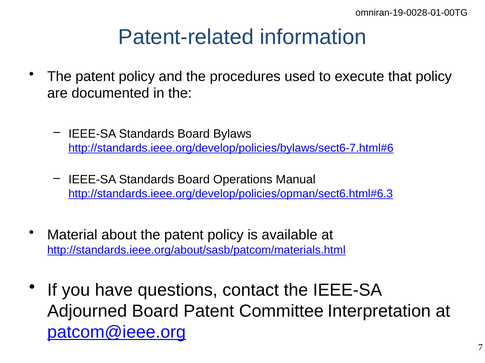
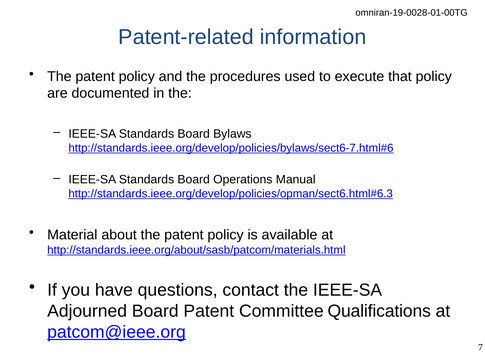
Interpretation: Interpretation -> Qualifications (379, 312)
